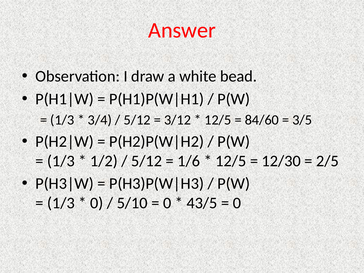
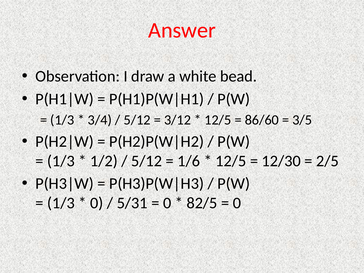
84/60: 84/60 -> 86/60 (262, 120)
5/10: 5/10 -> 5/31 (132, 203)
43/5: 43/5 -> 82/5 (202, 203)
